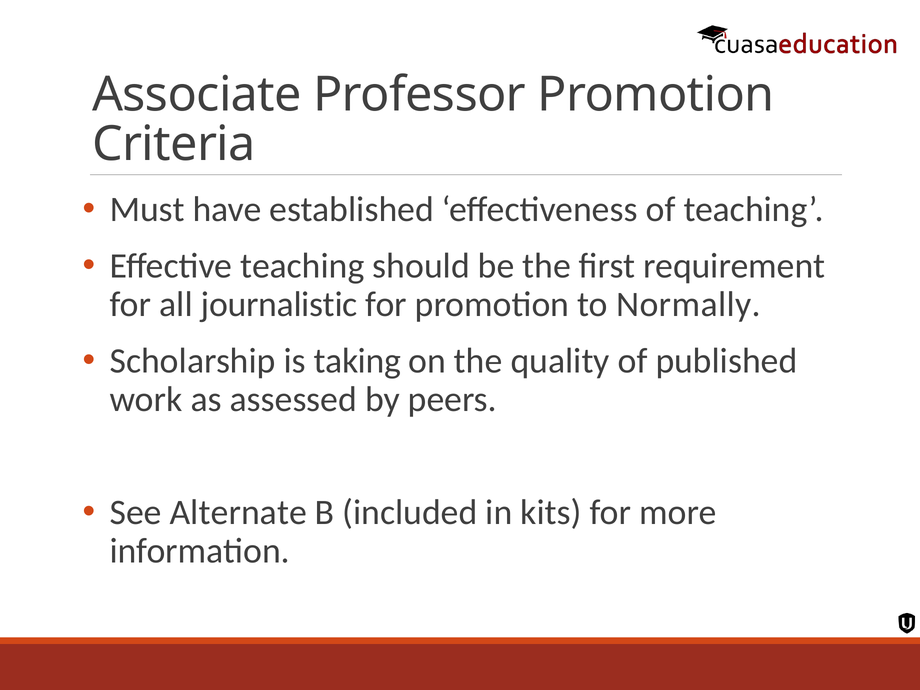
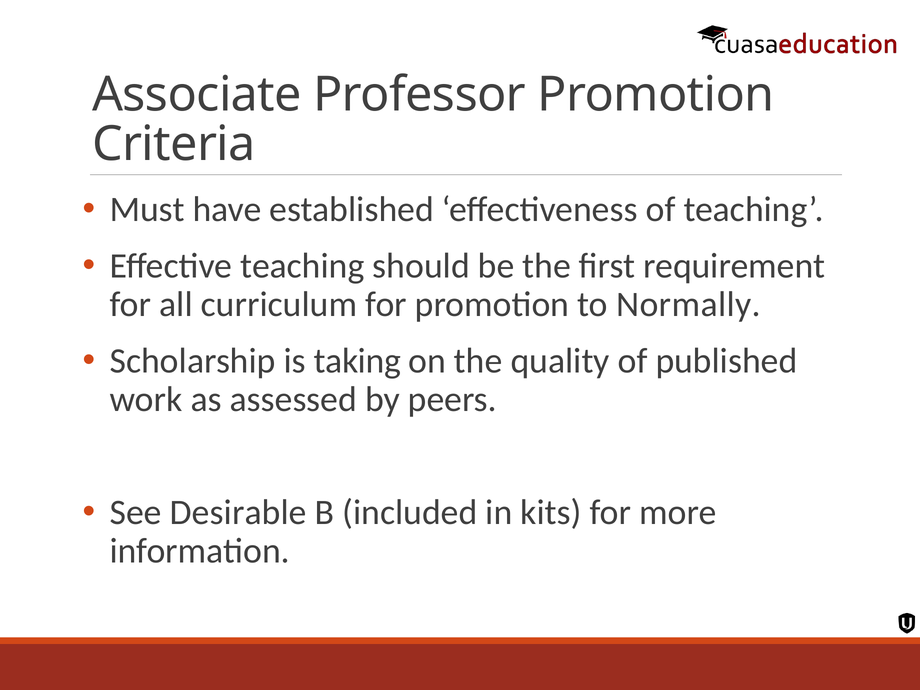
journalistic: journalistic -> curriculum (279, 304)
Alternate: Alternate -> Desirable (238, 512)
